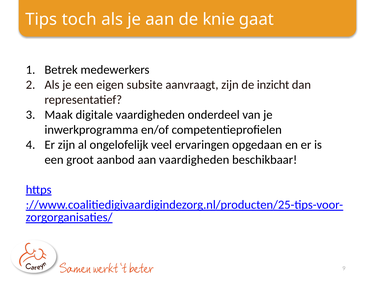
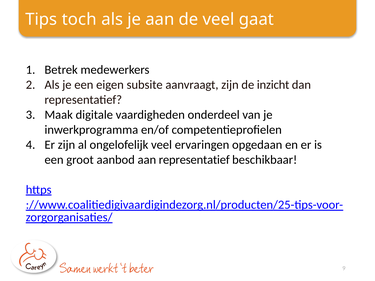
de knie: knie -> veel (219, 19)
aan vaardigheden: vaardigheden -> representatief (194, 160)
